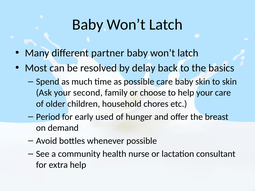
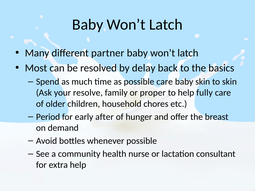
second: second -> resolve (88, 93)
choose: choose -> proper (153, 93)
help your: your -> fully (205, 93)
used: used -> after (105, 117)
